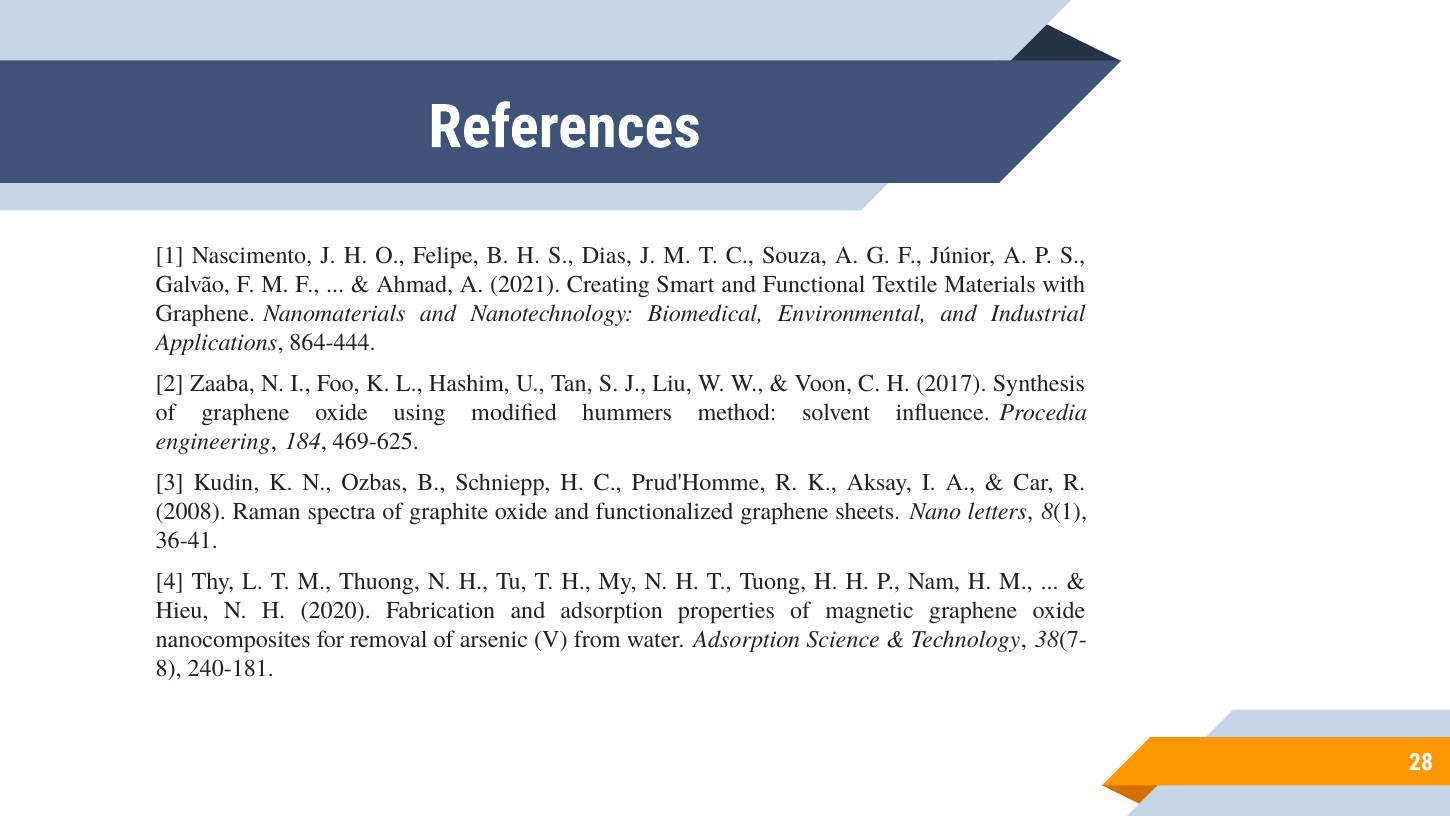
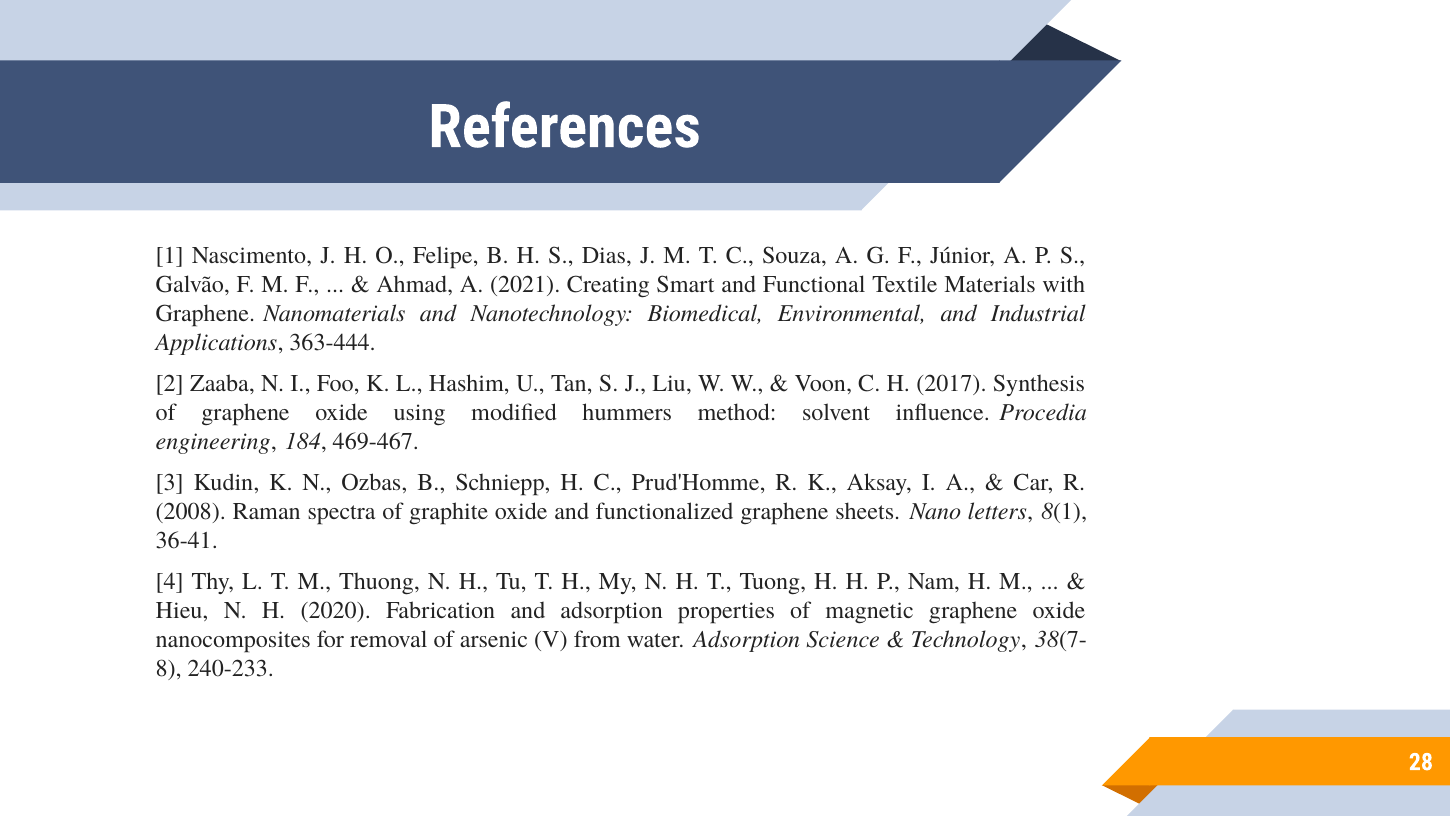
864-444: 864-444 -> 363-444 (333, 342)
469-625: 469-625 -> 469-467 (376, 441)
240-181: 240-181 -> 240-233 (231, 668)
